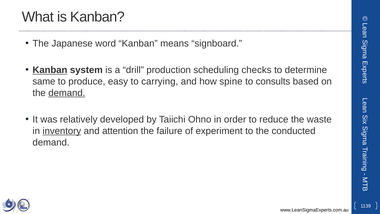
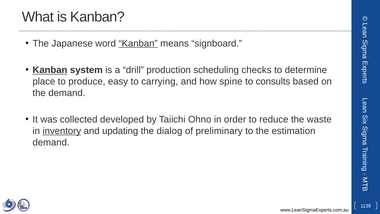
Kanban underline: none -> present (138, 43)
same: same -> place (44, 81)
demand underline: present -> none (67, 93)
relatively: relatively -> collected (79, 119)
attention: attention -> updating (120, 131)
failure: failure -> dialog (169, 131)
experiment: experiment -> preliminary (219, 131)
conducted: conducted -> estimation (294, 131)
